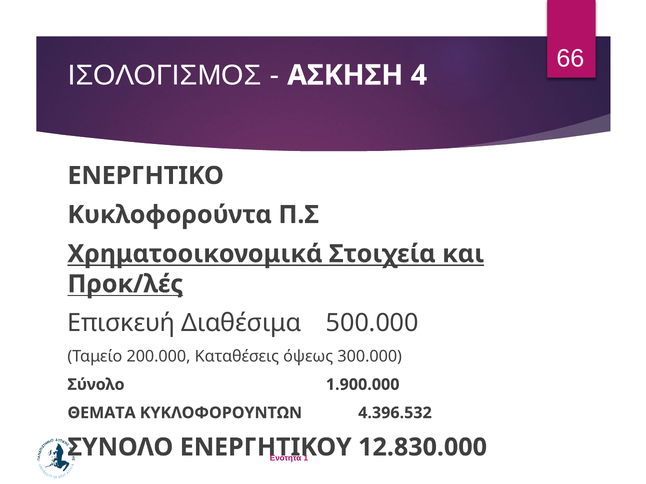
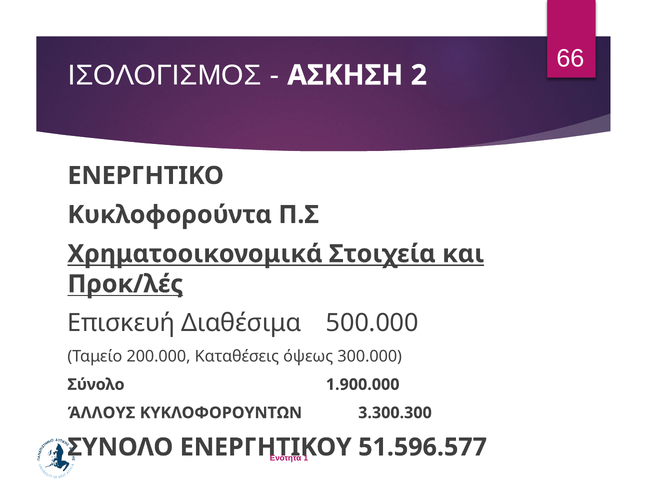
4: 4 -> 2 (419, 75)
ΘΕΜΑΤΑ: ΘΕΜΑΤΑ -> ΆΛΛΟΥΣ (101, 413)
4.396.532: 4.396.532 -> 3.300.300 (395, 413)
12.830.000: 12.830.000 -> 51.596.577 (423, 448)
